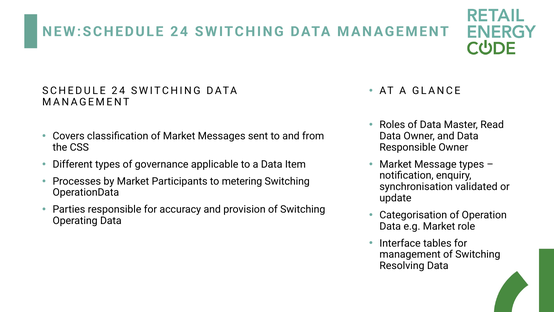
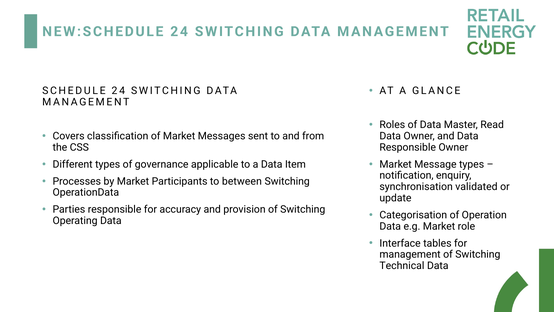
metering: metering -> between (242, 181)
Resolving: Resolving -> Technical (402, 265)
